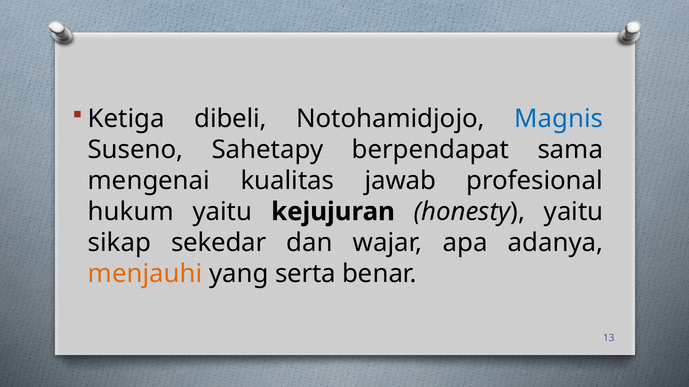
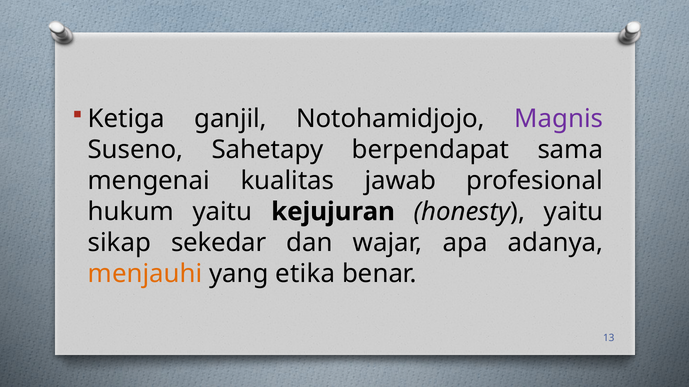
dibeli: dibeli -> ganjil (230, 119)
Magnis colour: blue -> purple (559, 119)
serta: serta -> etika (305, 274)
